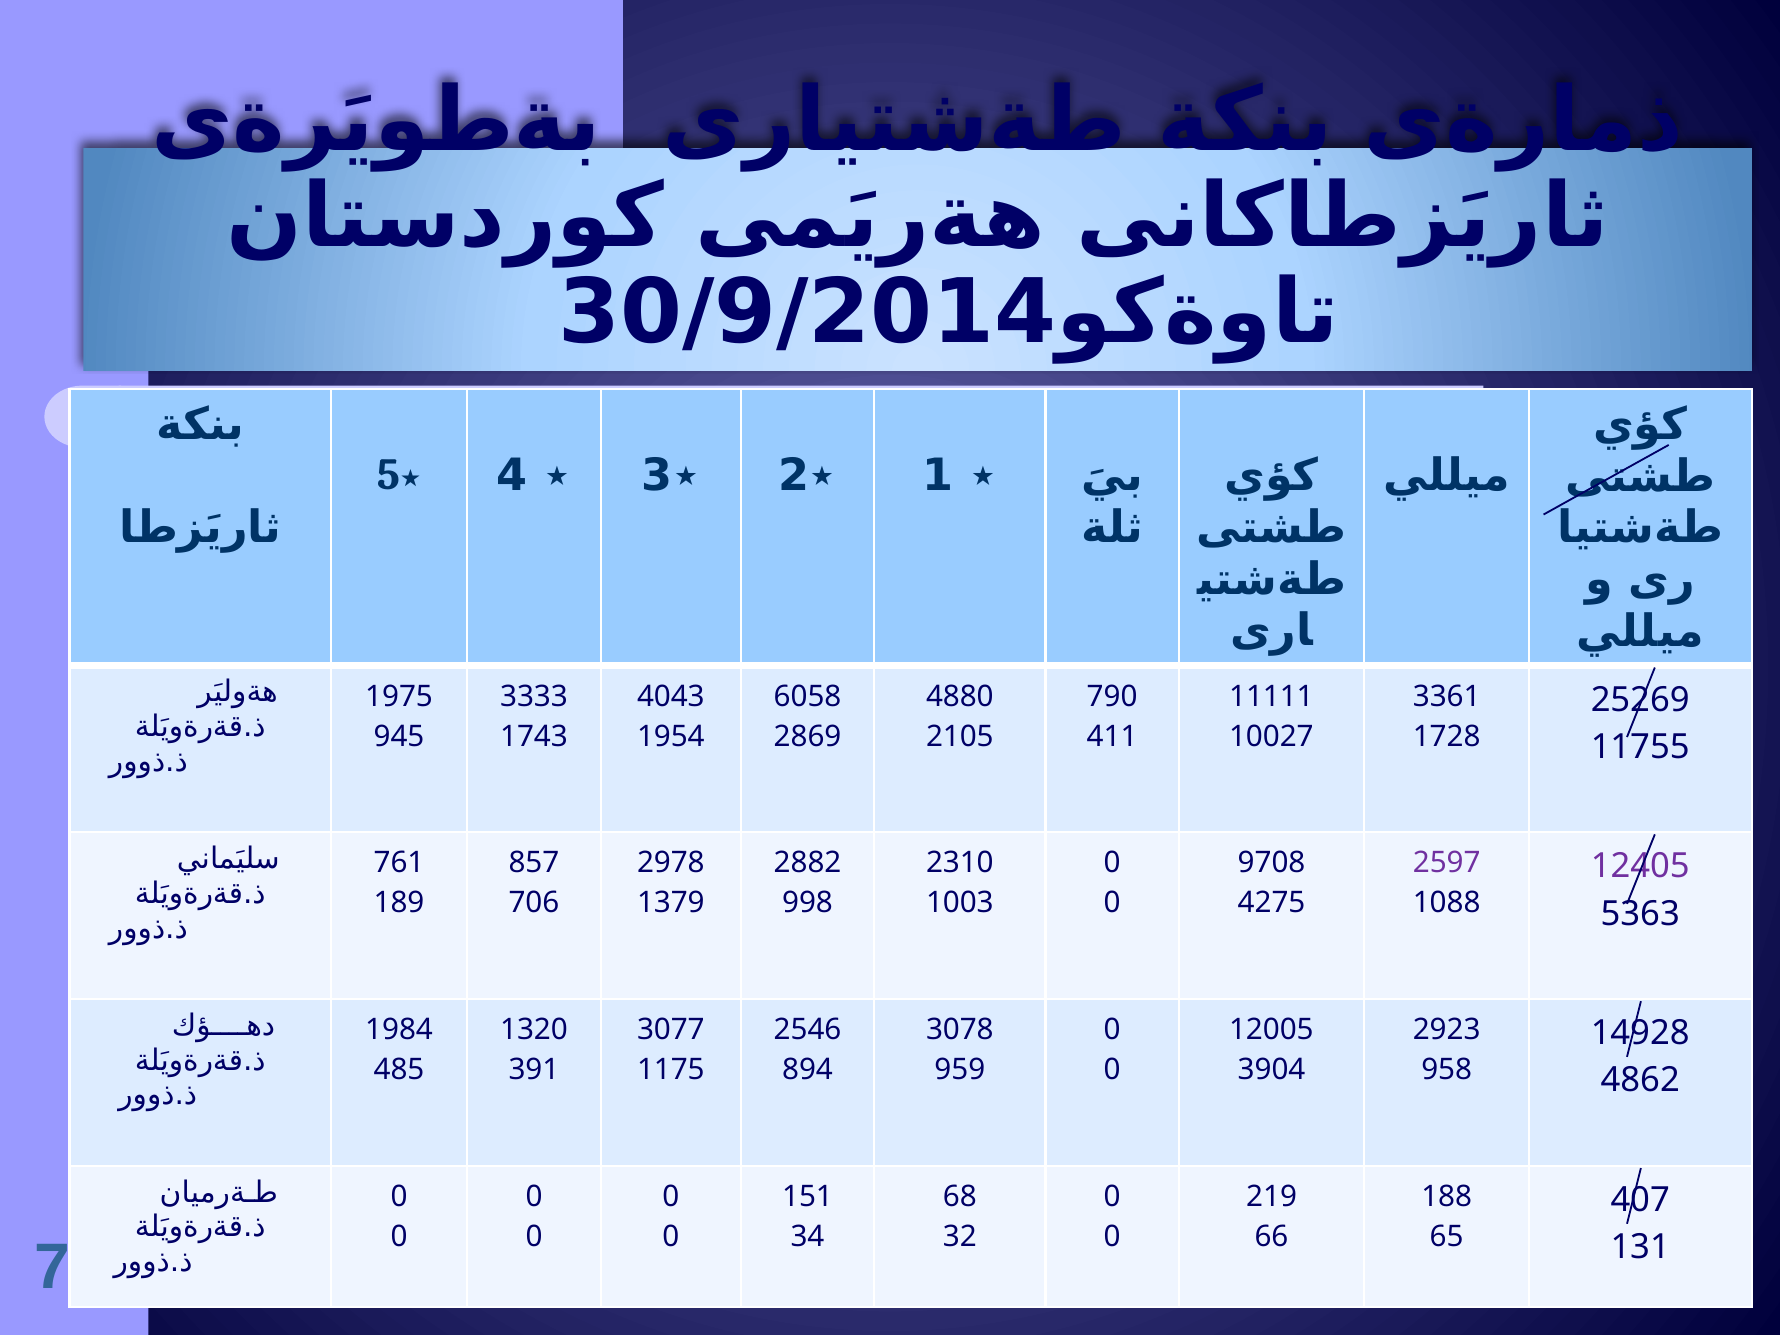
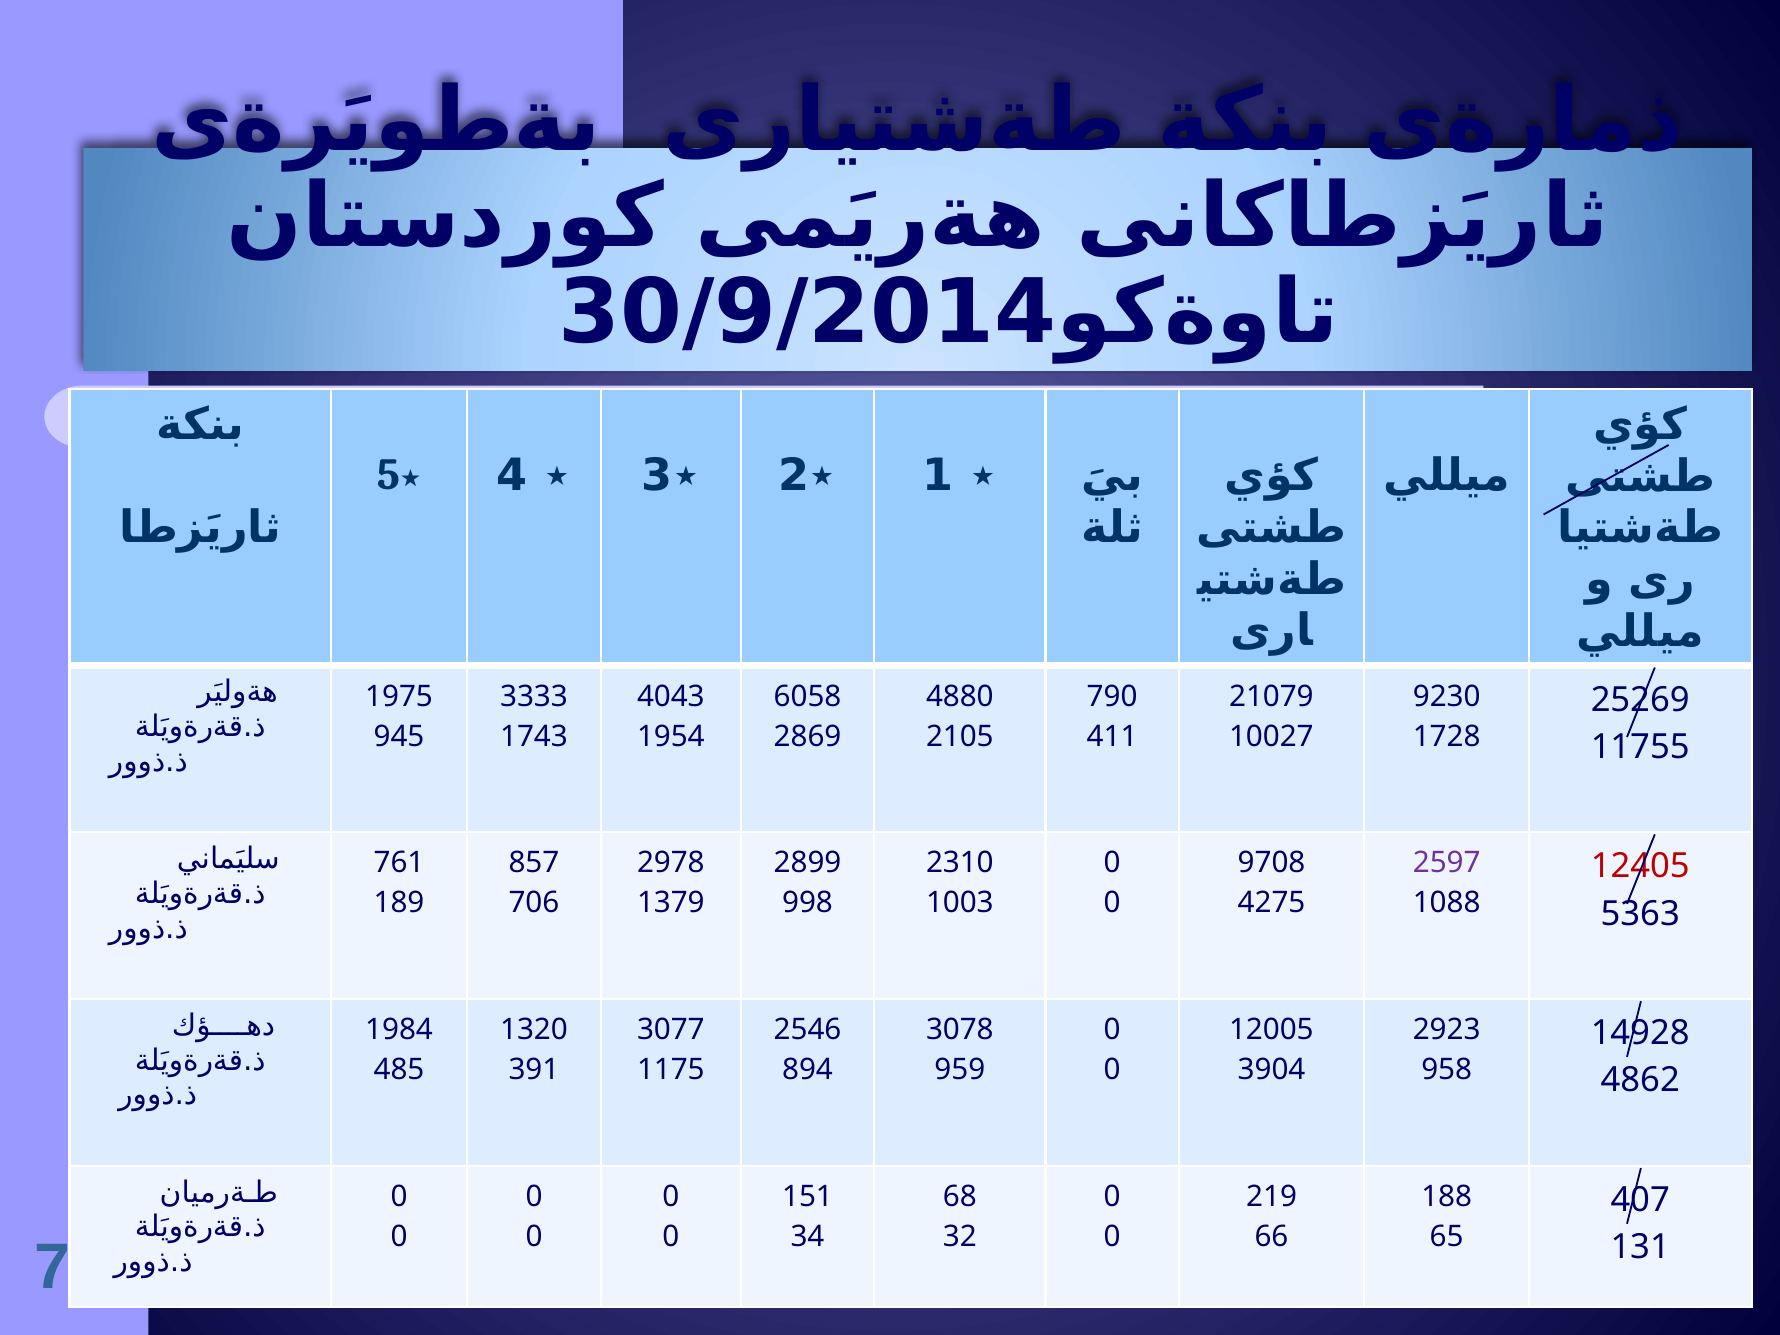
11111: 11111 -> 21079 (1271, 696)
3361: 3361 -> 9230 (1447, 696)
2882: 2882 -> 2899 (808, 863)
12405 colour: purple -> red (1640, 867)
